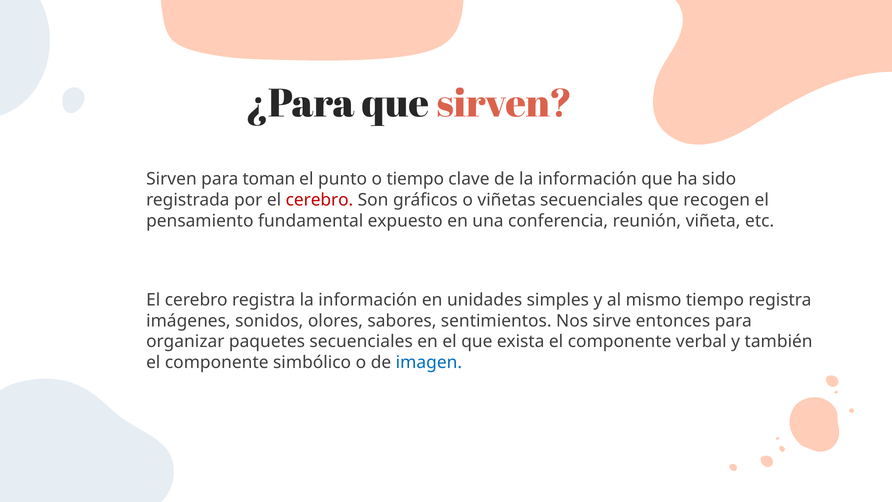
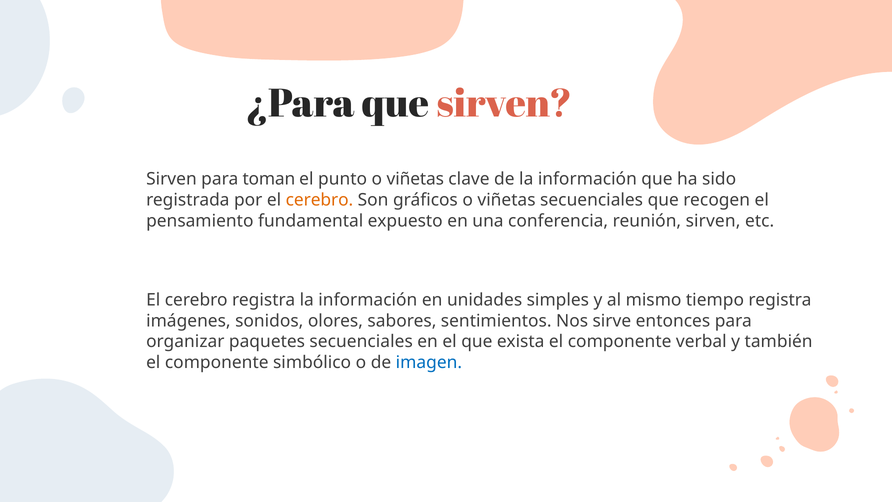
punto o tiempo: tiempo -> viñetas (415, 179)
cerebro colour: red -> orange (319, 200)
reunión viñeta: viñeta -> sirven (713, 221)
